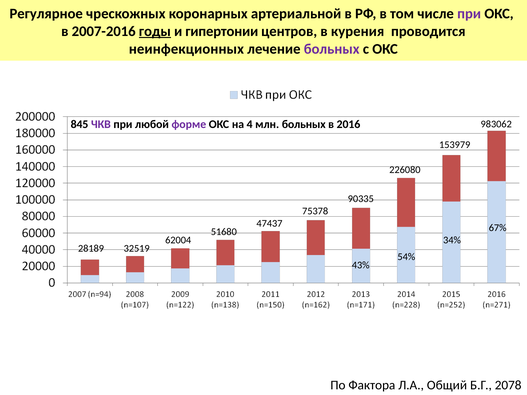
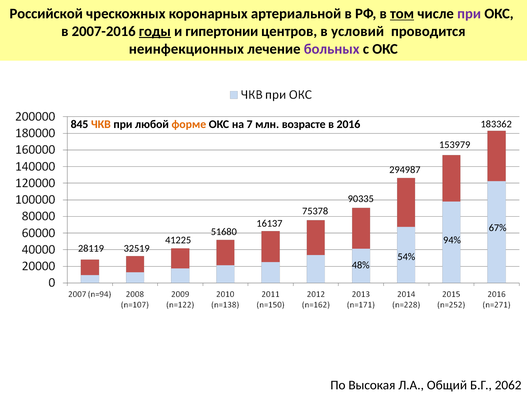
Регулярное: Регулярное -> Российской (46, 14)
том underline: none -> present (402, 14)
курения: курения -> условий (358, 31)
ЧКВ colour: purple -> orange (101, 125)
форме colour: purple -> orange (189, 125)
4: 4 -> 7 (250, 125)
млн больных: больных -> возрасте (304, 125)
983062: 983062 -> 183362 (496, 124)
226080: 226080 -> 294987 (405, 170)
47437: 47437 -> 16137 (269, 224)
62004: 62004 -> 41225 (178, 240)
34%: 34% -> 94% (452, 240)
28189: 28189 -> 28119 (91, 249)
43%: 43% -> 48% (361, 265)
Фактора: Фактора -> Высокая (372, 385)
2078: 2078 -> 2062 (508, 385)
